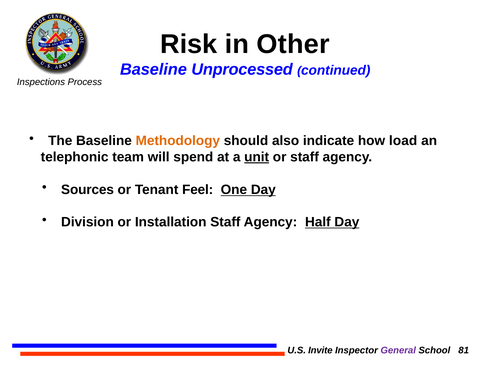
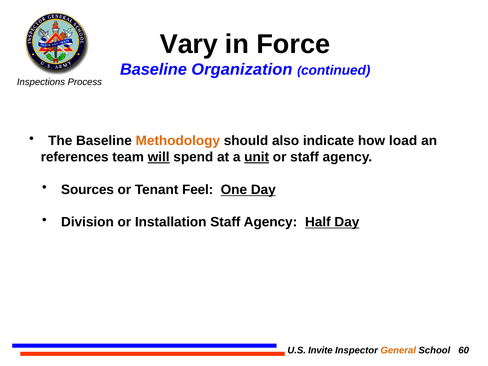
Risk: Risk -> Vary (189, 44)
Other: Other -> Force (293, 44)
Unprocessed: Unprocessed -> Organization (242, 69)
telephonic: telephonic -> references (75, 157)
will underline: none -> present (159, 157)
General colour: purple -> orange (398, 350)
81: 81 -> 60 (464, 350)
